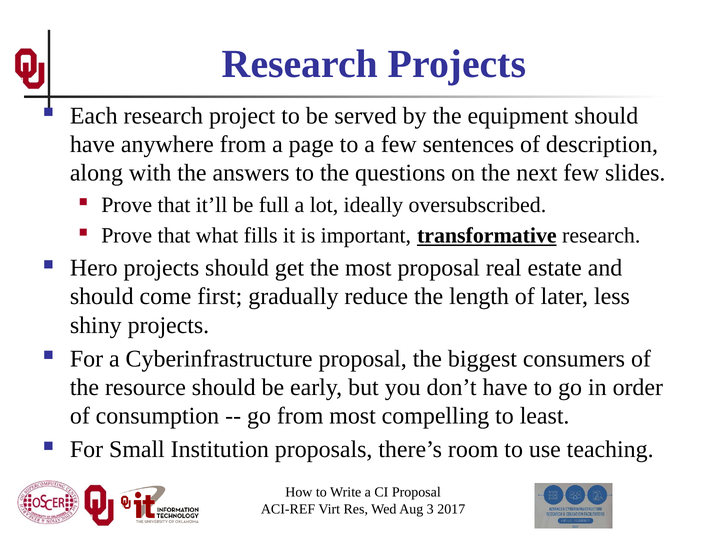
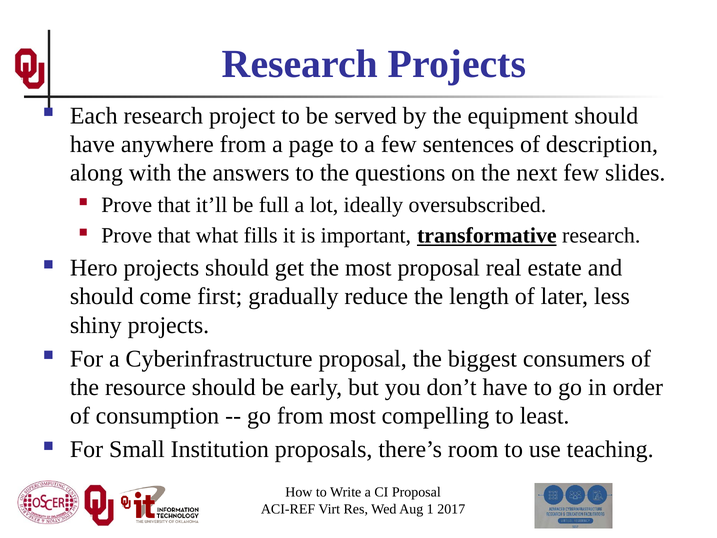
3: 3 -> 1 (430, 509)
